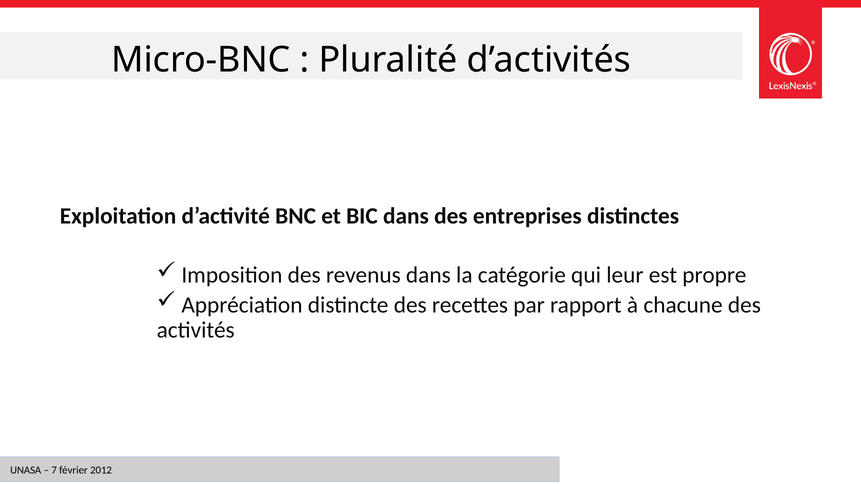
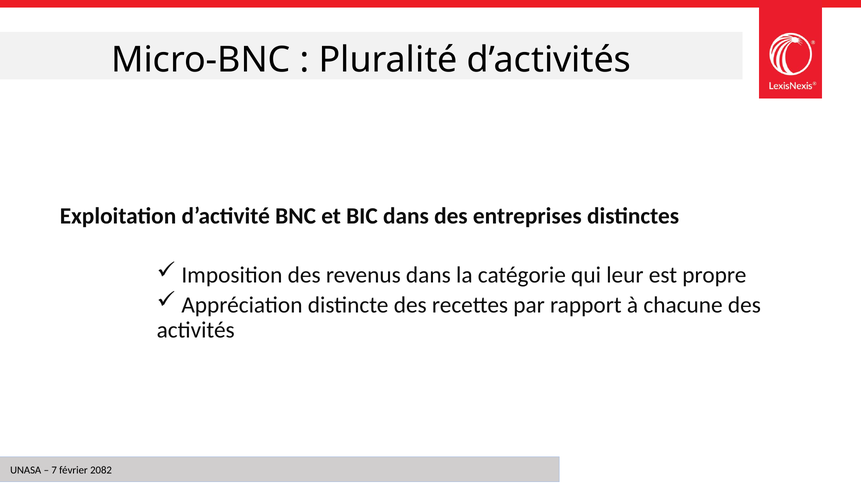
2012: 2012 -> 2082 (101, 470)
